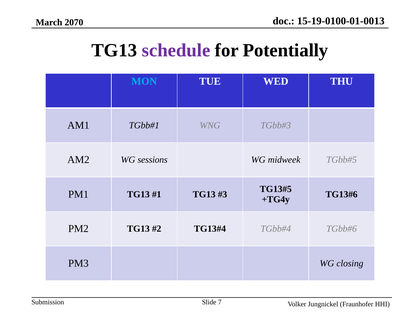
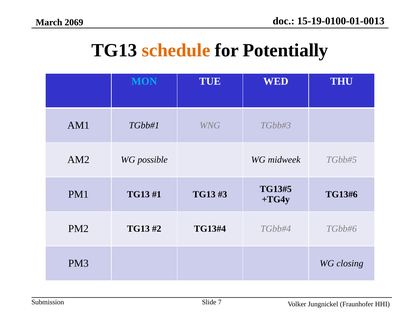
2070: 2070 -> 2069 (74, 22)
schedule colour: purple -> orange (176, 50)
sessions: sessions -> possible (153, 160)
